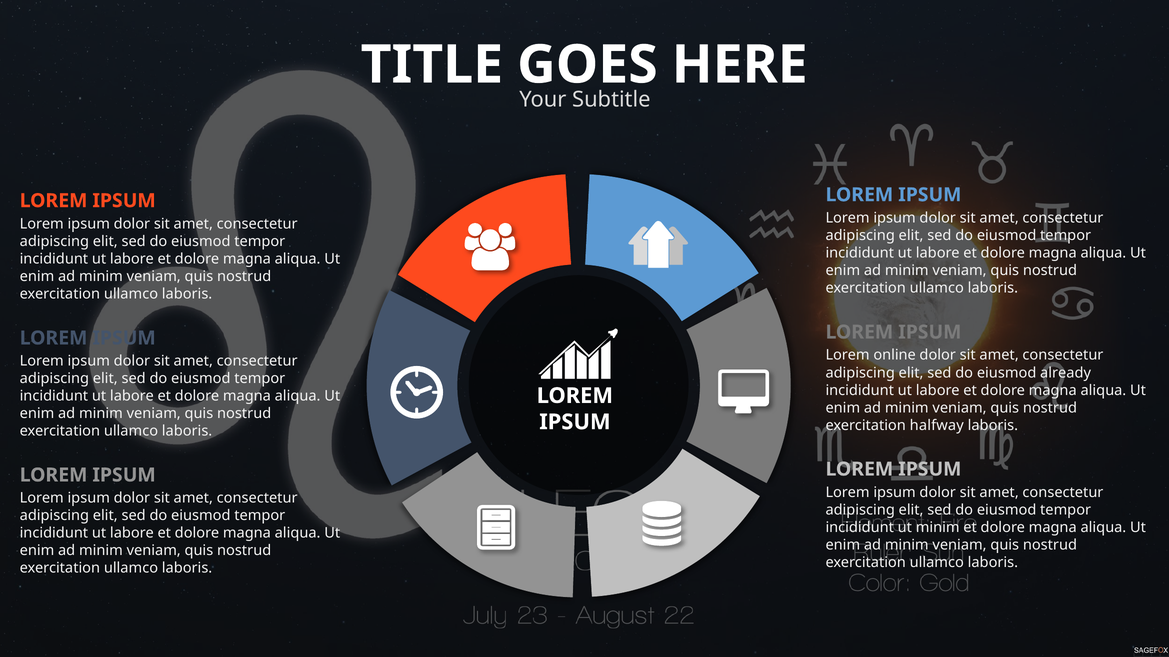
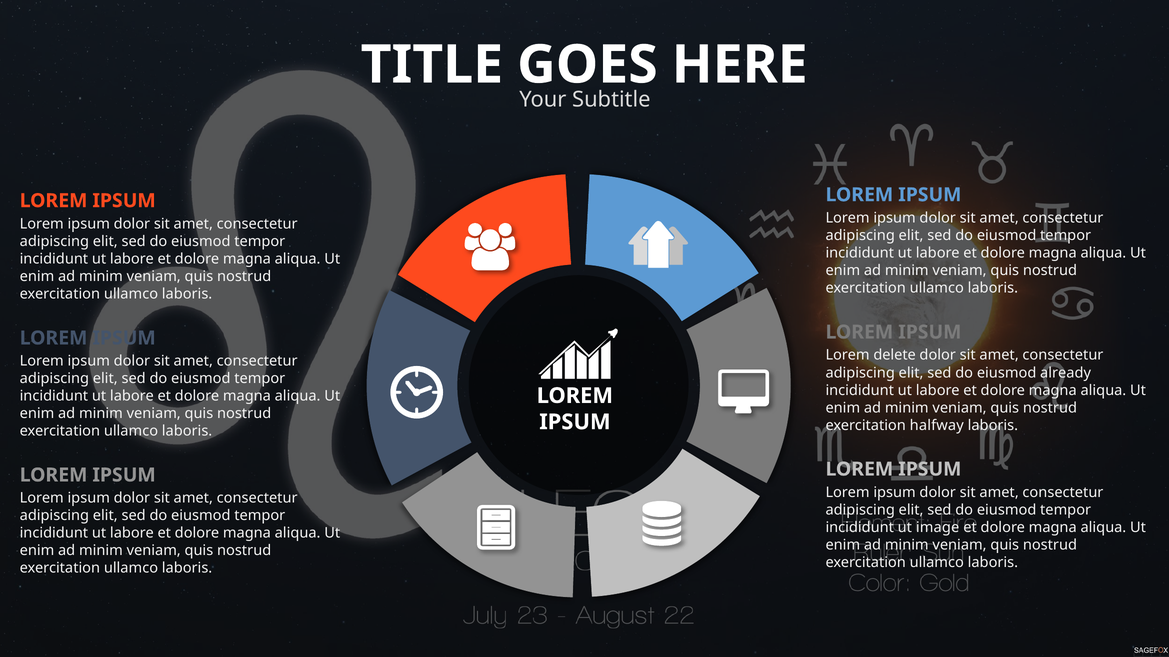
online: online -> delete (895, 355)
ut minim: minim -> image (938, 528)
